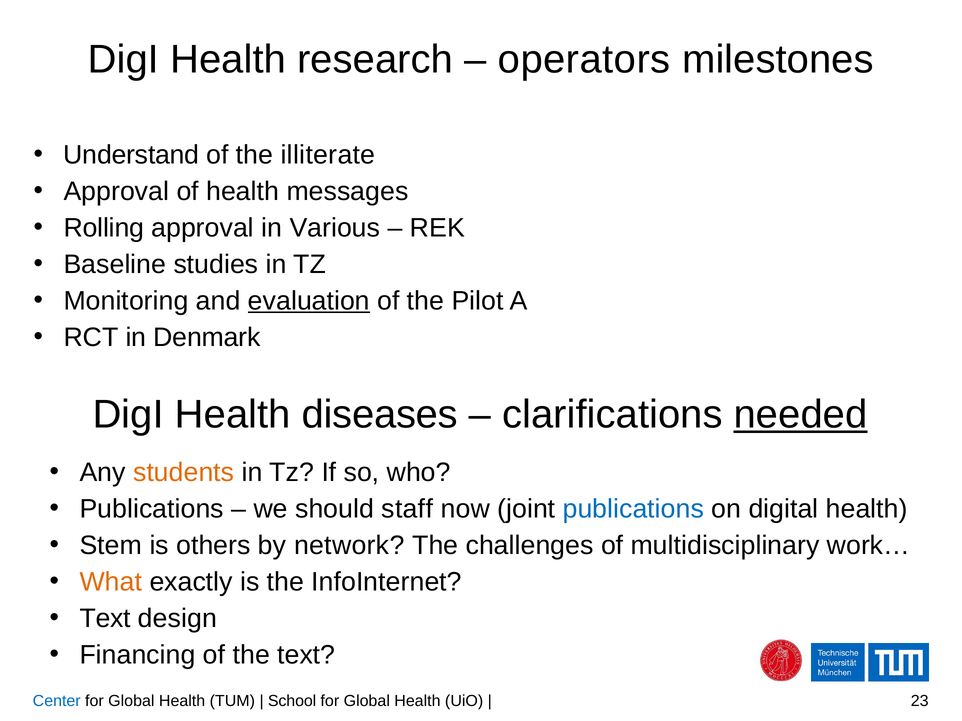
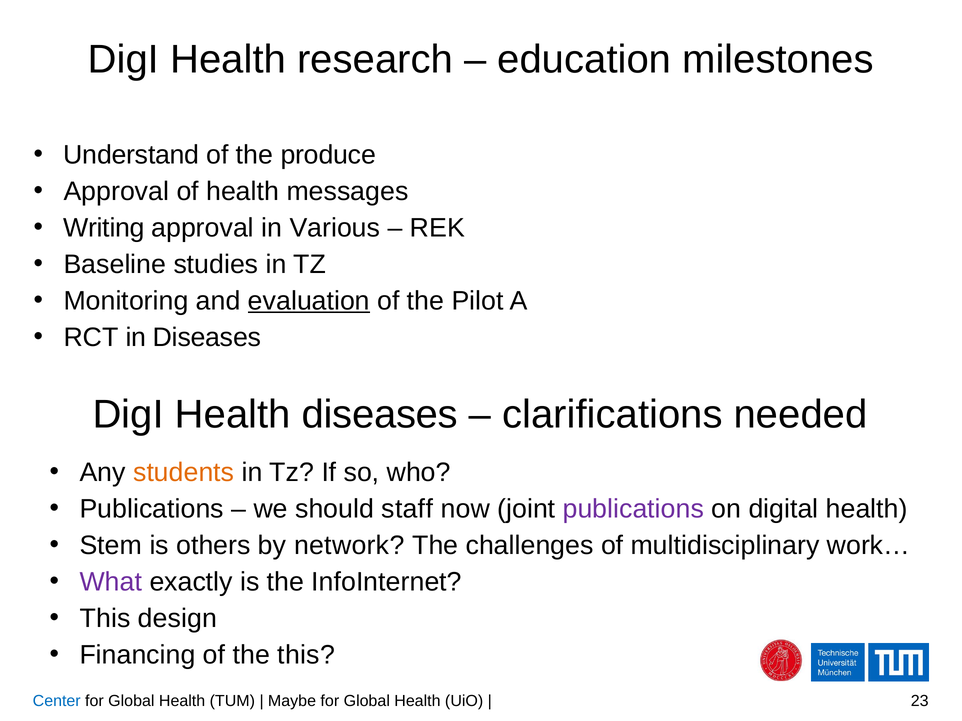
operators: operators -> education (584, 59)
illiterate: illiterate -> produce (328, 155)
Rolling: Rolling -> Writing (104, 228)
in Denmark: Denmark -> Diseases (207, 338)
needed underline: present -> none (801, 415)
publications colour: blue -> purple (633, 509)
What colour: orange -> purple (111, 582)
Text: Text -> This (105, 619)
the text: text -> this (306, 655)
School: School -> Maybe (292, 701)
